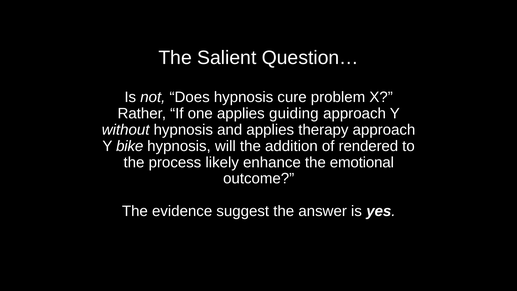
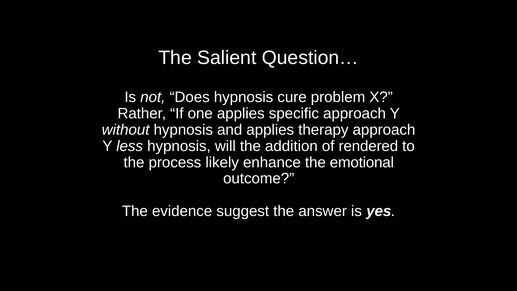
guiding: guiding -> specific (294, 113)
bike: bike -> less (130, 146)
